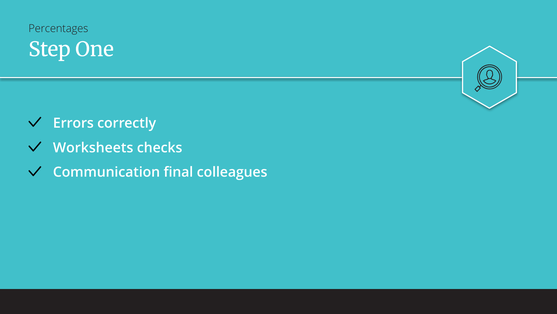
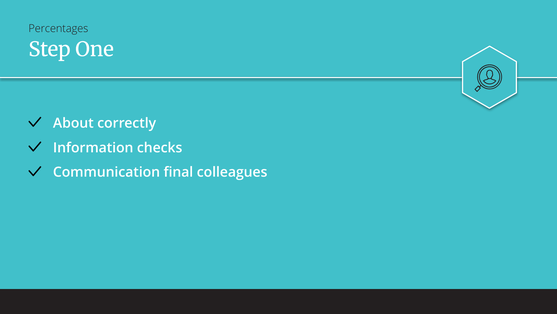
Errors: Errors -> About (73, 123)
Worksheets: Worksheets -> Information (93, 147)
